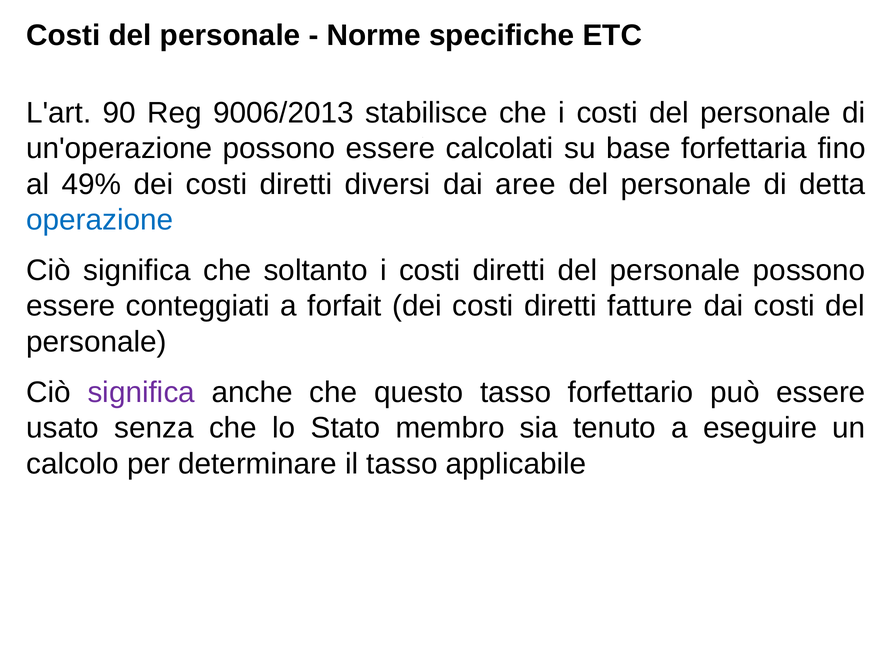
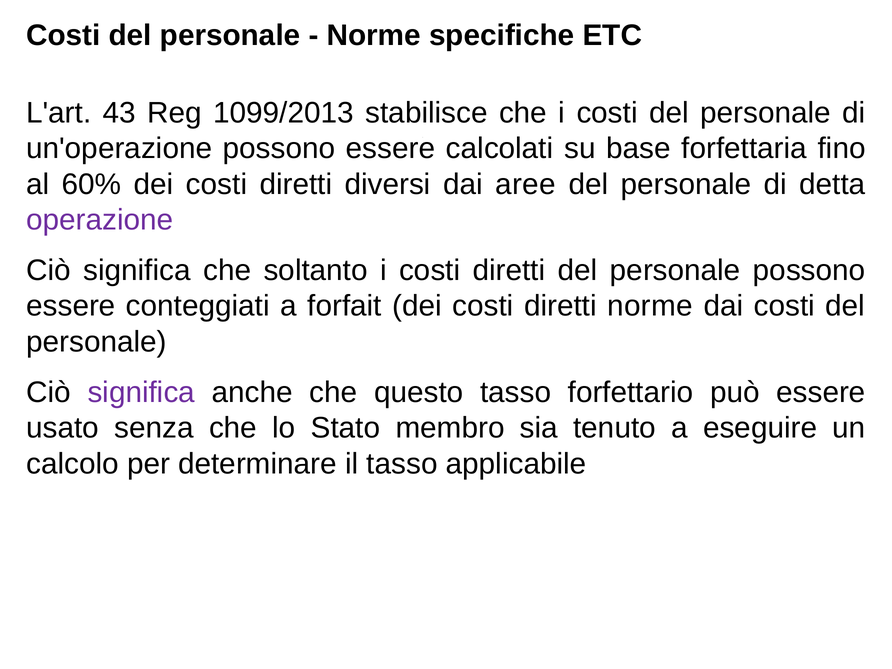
90: 90 -> 43 (119, 113)
9006/2013: 9006/2013 -> 1099/2013 (284, 113)
49%: 49% -> 60% (92, 184)
operazione colour: blue -> purple (100, 220)
diretti fatture: fatture -> norme (650, 306)
